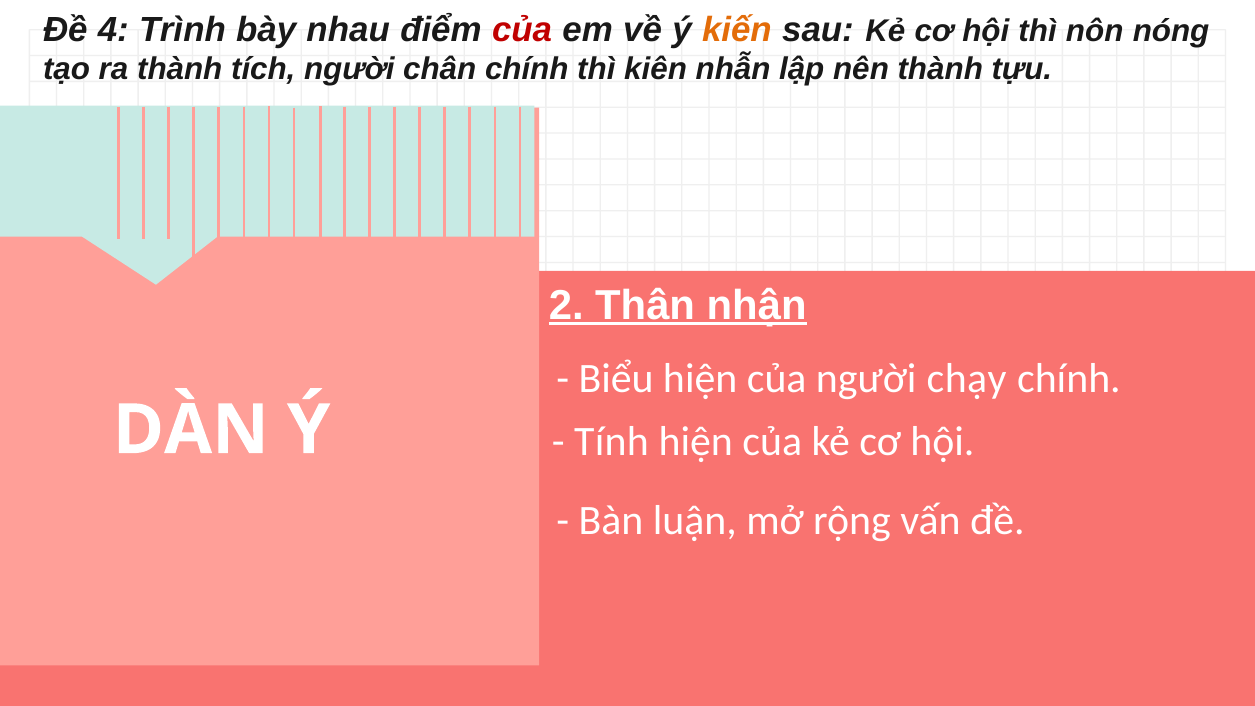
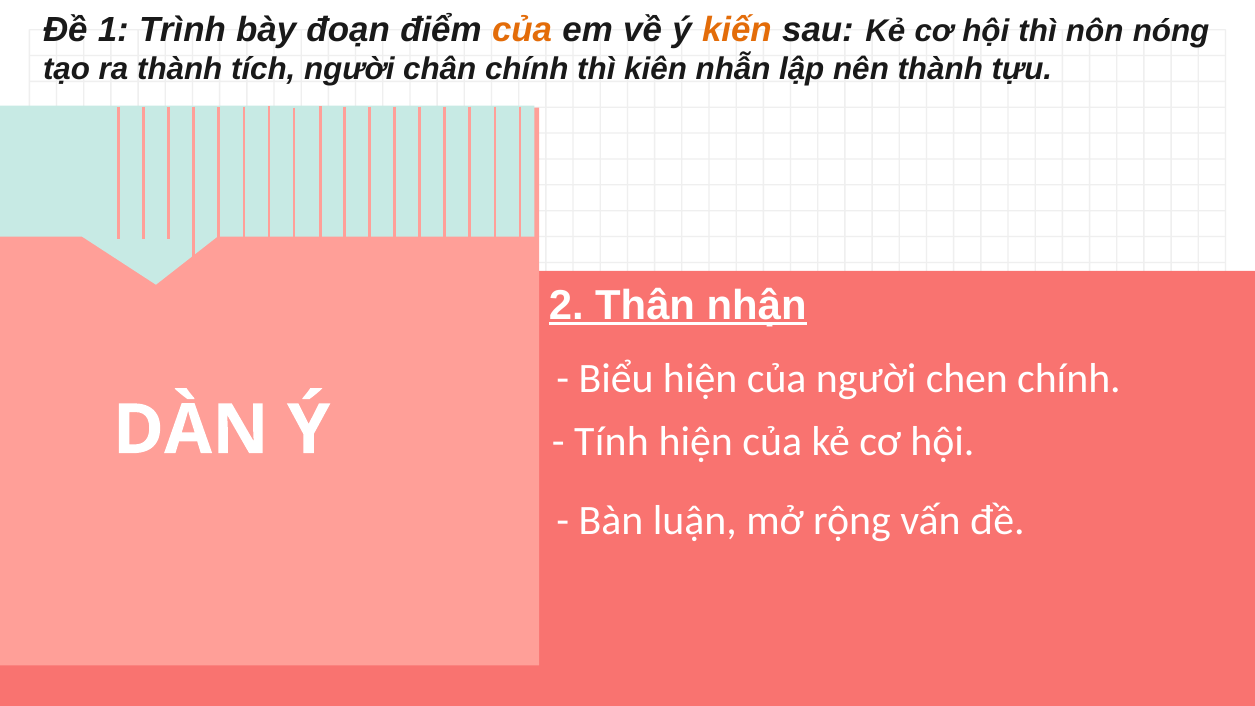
4: 4 -> 1 (113, 30)
nhau: nhau -> đoạn (348, 30)
của colour: red -> orange (522, 30)
chạy: chạy -> chen (967, 379)
